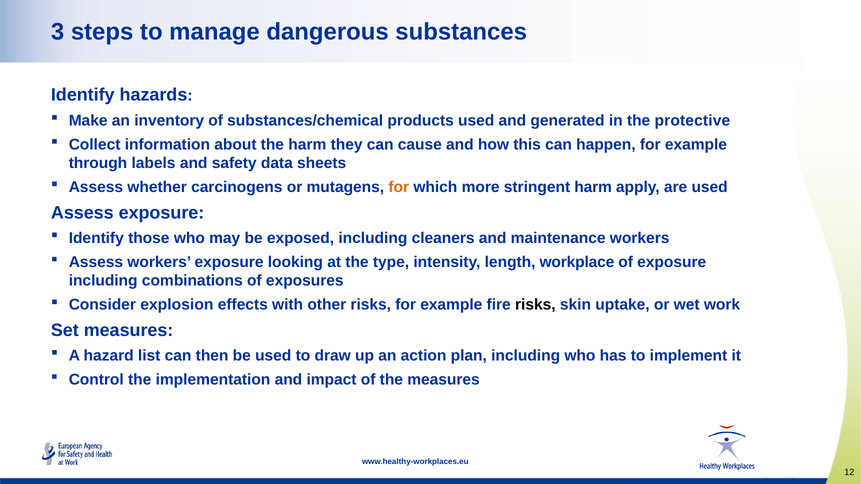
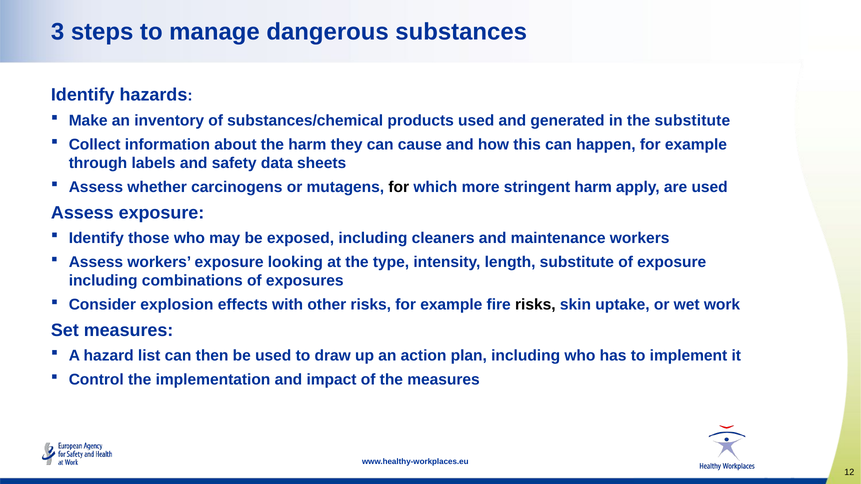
the protective: protective -> substitute (692, 120)
for colour: orange -> black (399, 187)
length workplace: workplace -> substitute (577, 262)
